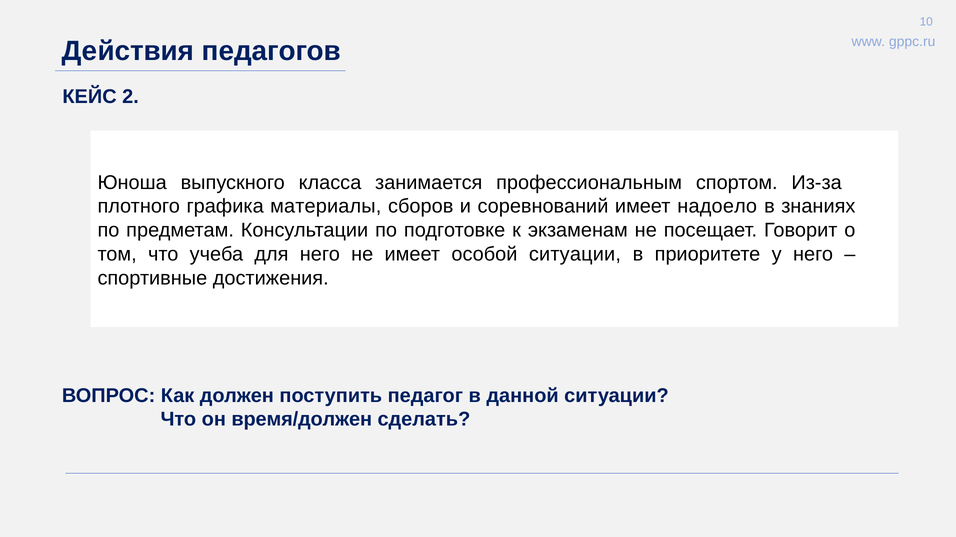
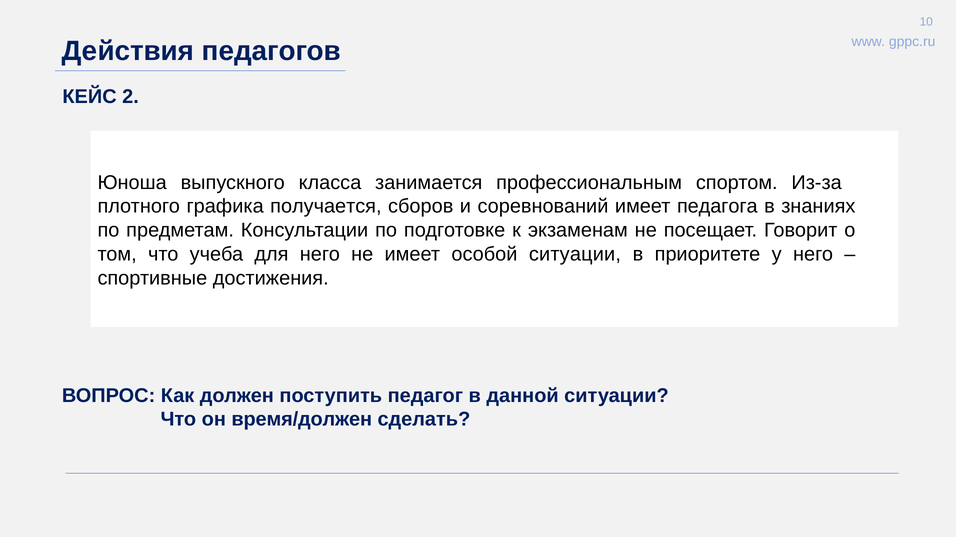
материалы: материалы -> получается (326, 207)
надоело: надоело -> педагога (717, 207)
